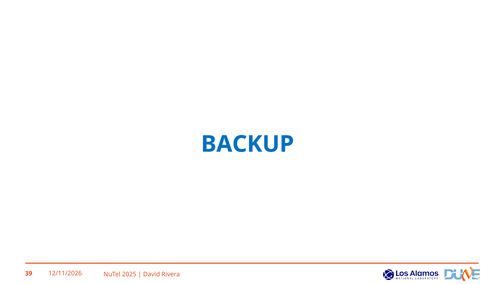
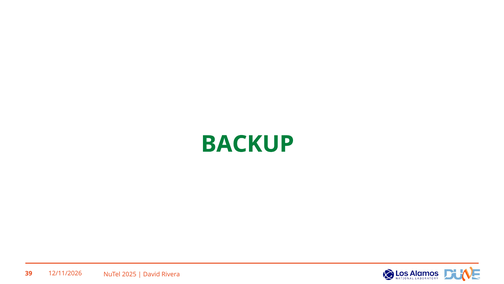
BACKUP colour: blue -> green (248, 144)
